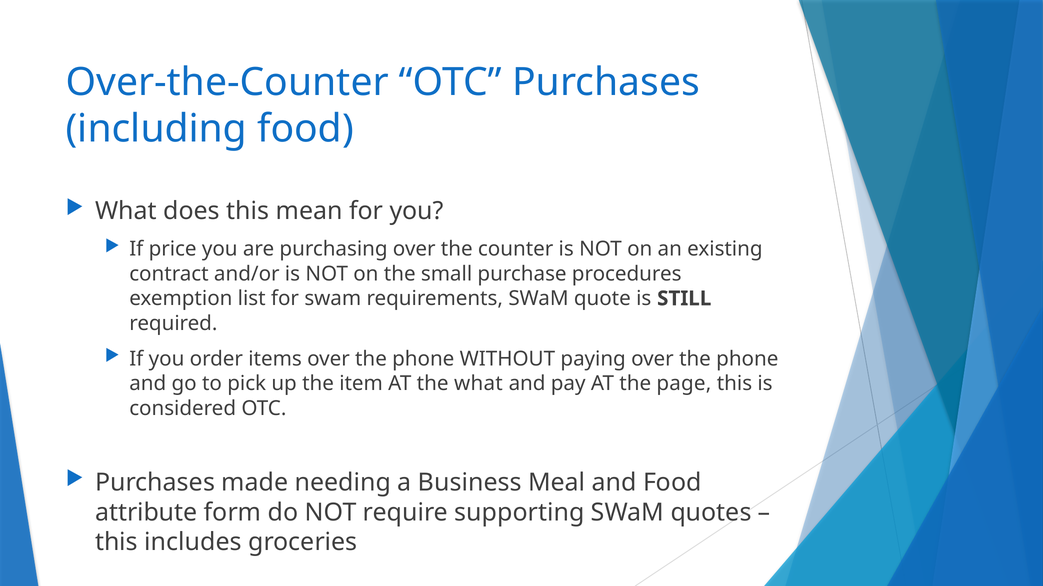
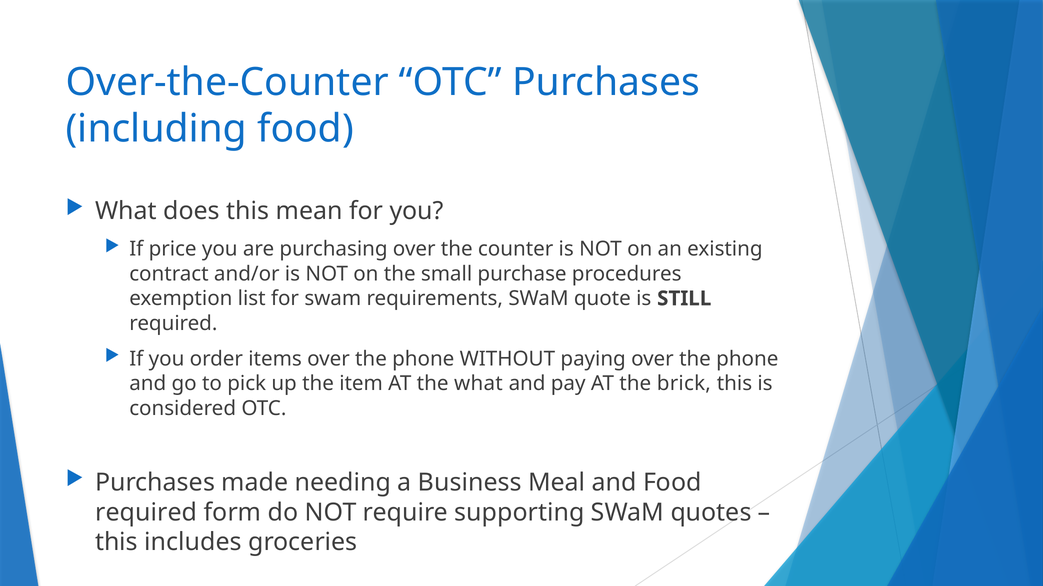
page: page -> brick (684, 384)
attribute: attribute -> required (146, 513)
